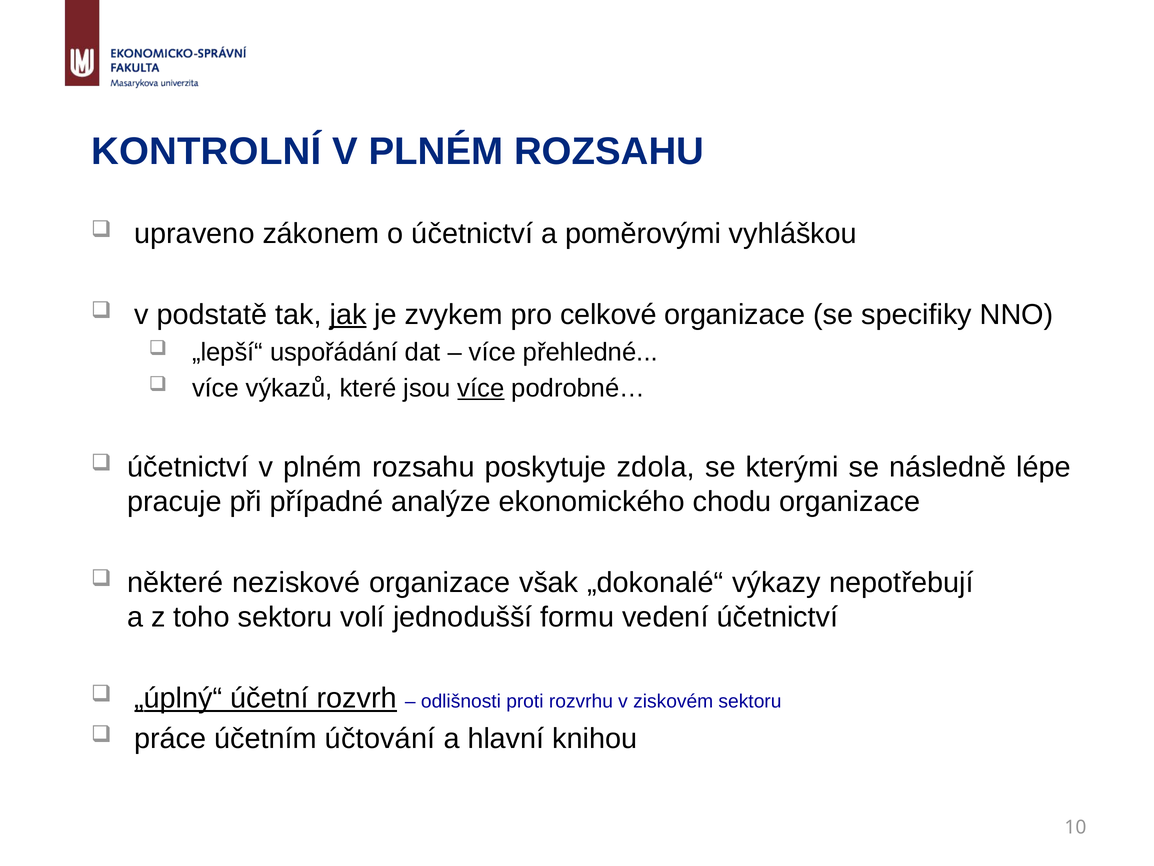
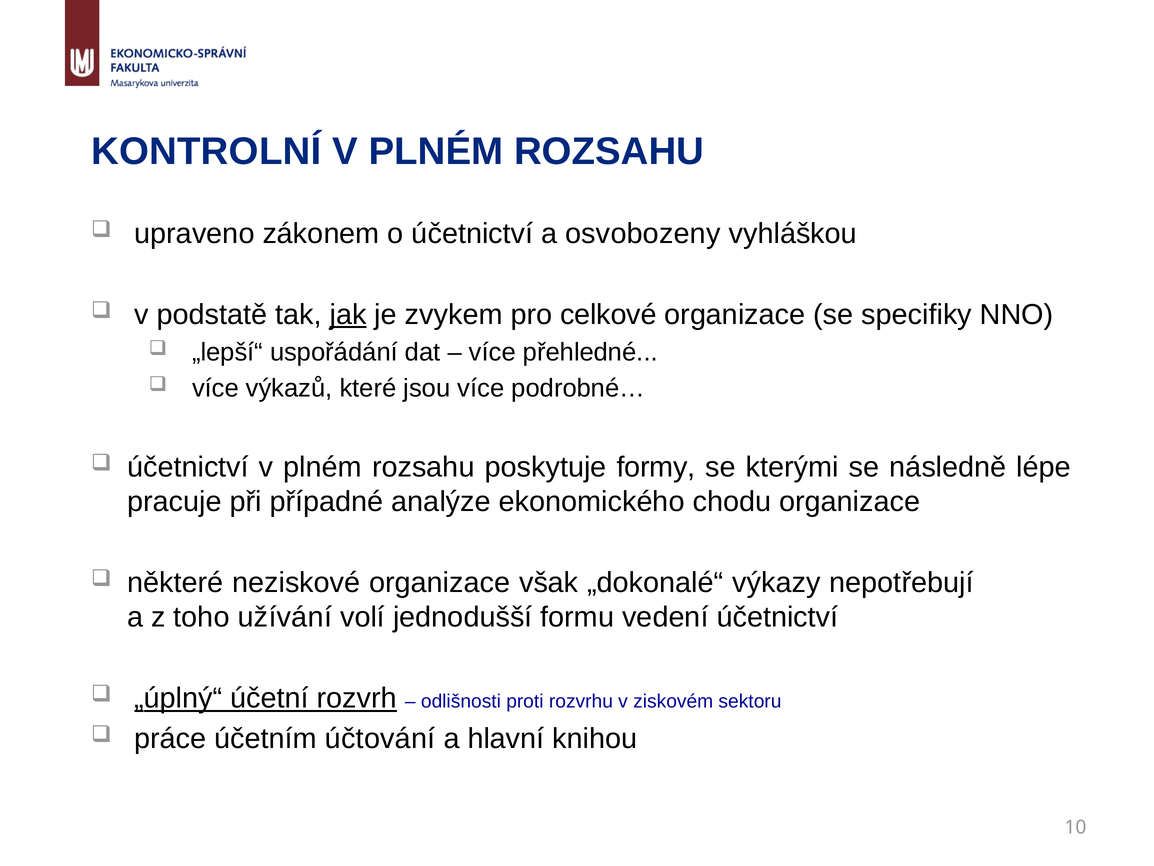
poměrovými: poměrovými -> osvobozeny (643, 234)
více underline: present -> none (481, 388)
zdola: zdola -> formy (656, 467)
toho sektoru: sektoru -> užívání (285, 617)
